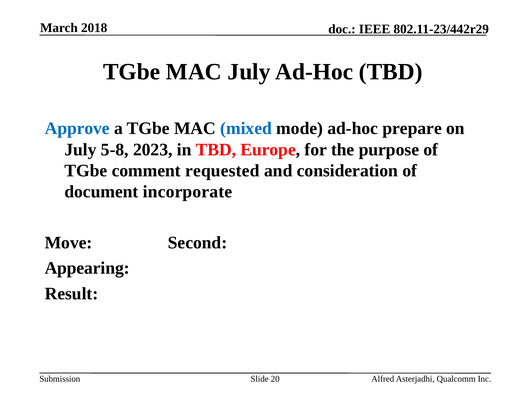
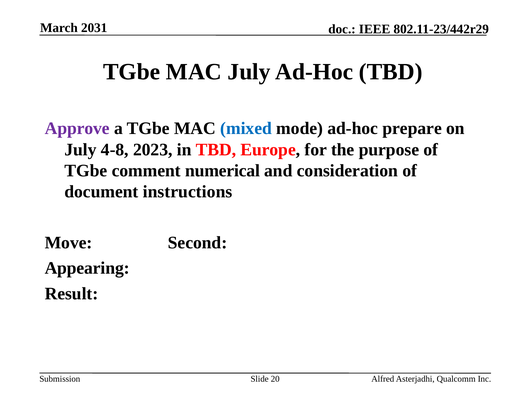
2018: 2018 -> 2031 (94, 28)
Approve colour: blue -> purple (77, 128)
5-8: 5-8 -> 4-8 (115, 149)
requested: requested -> numerical (223, 170)
incorporate: incorporate -> instructions (188, 191)
